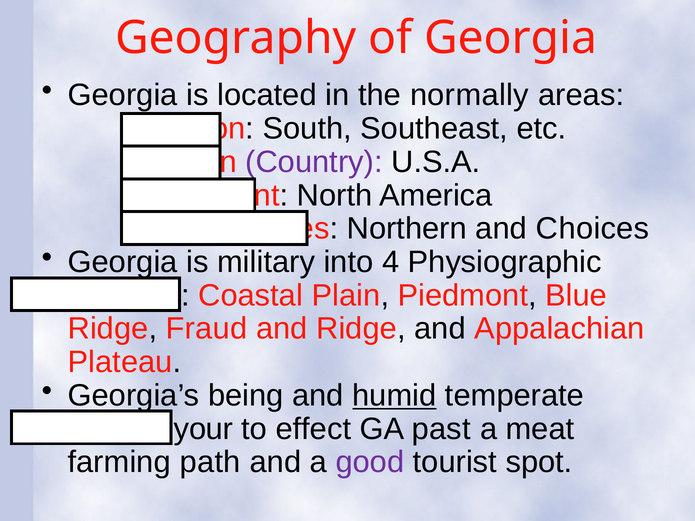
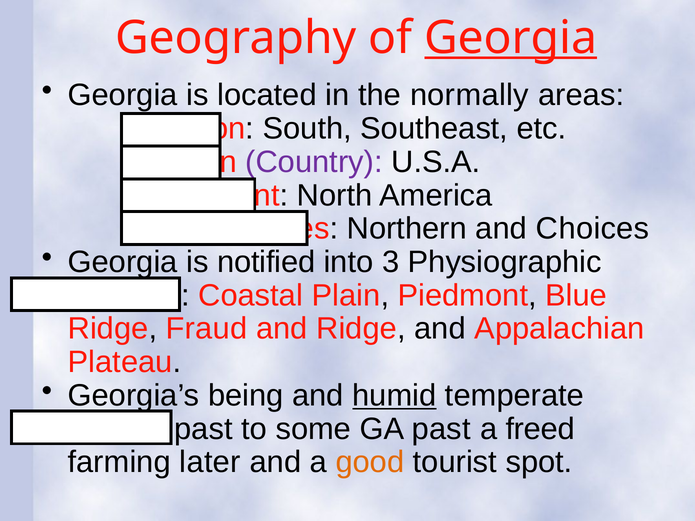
Georgia underline: none -> present (511, 38)
military: military -> notified (266, 262)
4: 4 -> 3 (391, 262)
your: your -> past (203, 429)
effect: effect -> some (313, 429)
meat: meat -> freed (540, 429)
path: path -> later (210, 462)
good colour: purple -> orange (370, 462)
